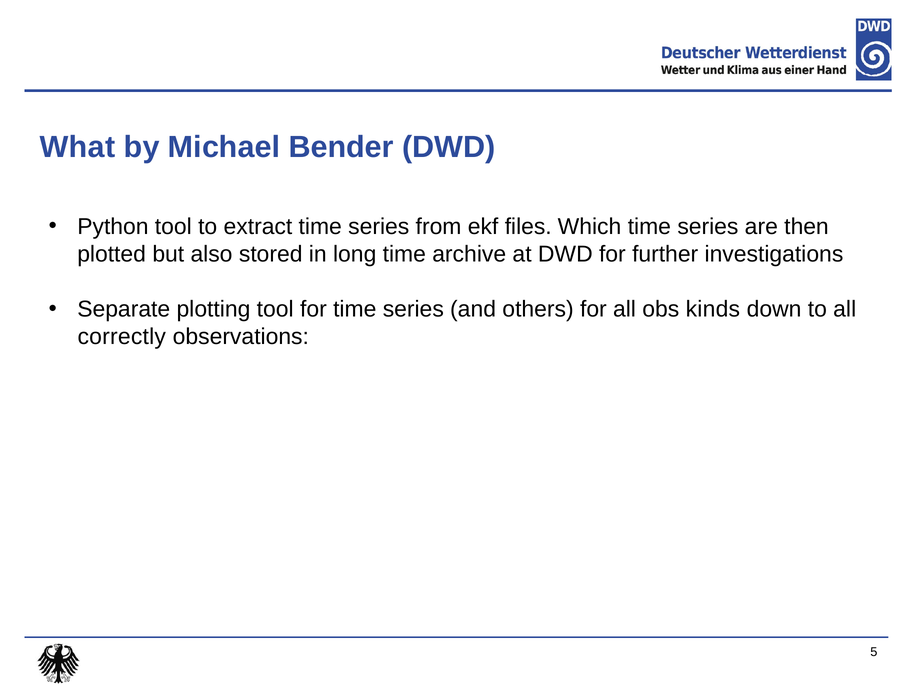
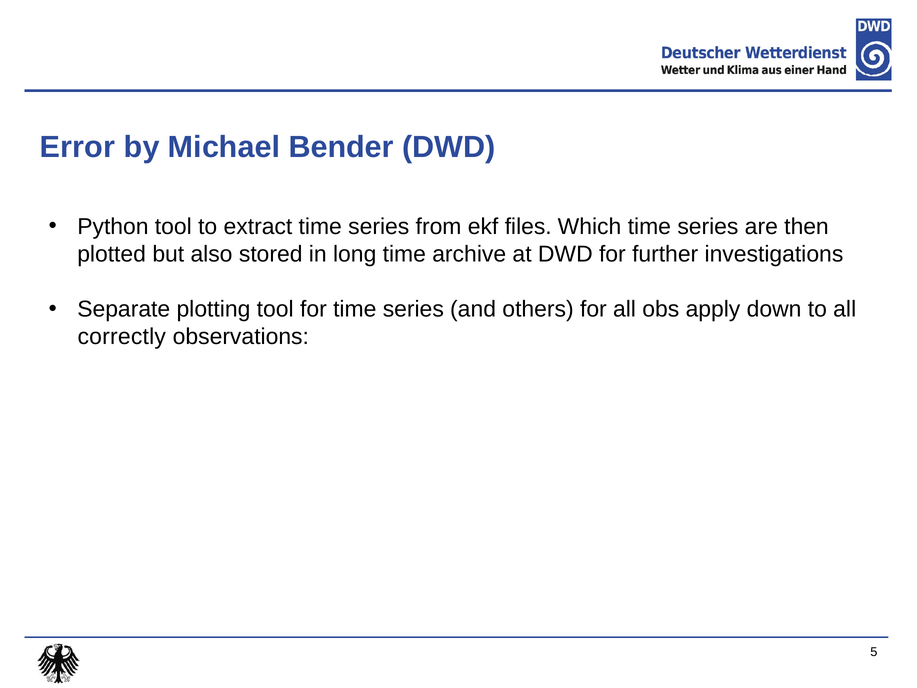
What: What -> Error (77, 147)
kinds: kinds -> apply (713, 309)
